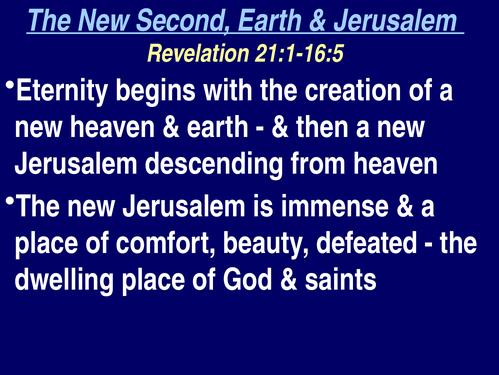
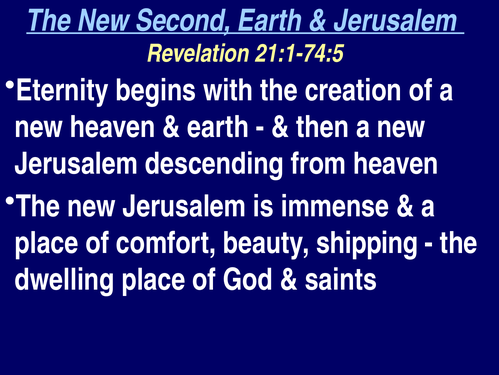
21:1-16:5: 21:1-16:5 -> 21:1-74:5 (299, 54)
defeated: defeated -> shipping (367, 243)
